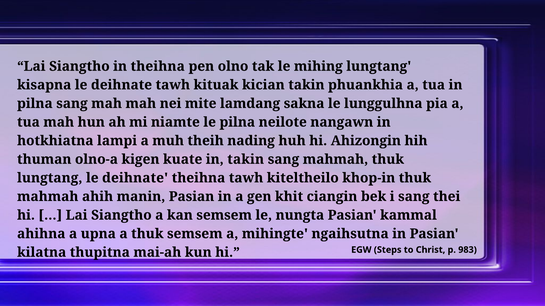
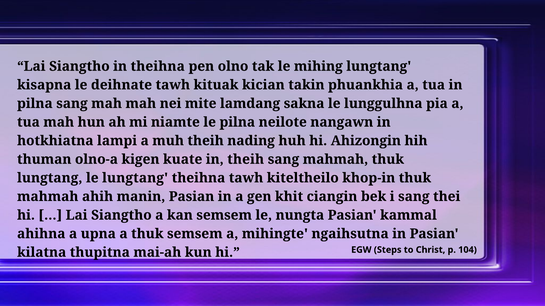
in takin: takin -> theih (246, 160)
deihnate: deihnate -> lungtang (135, 178)
983: 983 -> 104 (468, 250)
